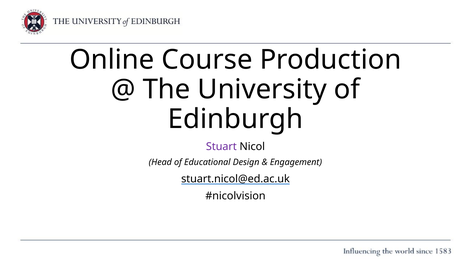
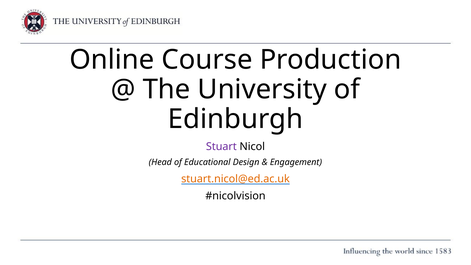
stuart.nicol@ed.ac.uk colour: black -> orange (235, 179)
